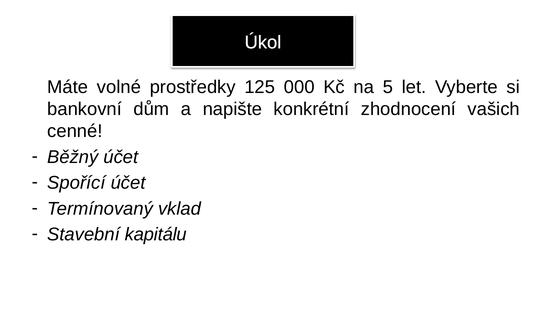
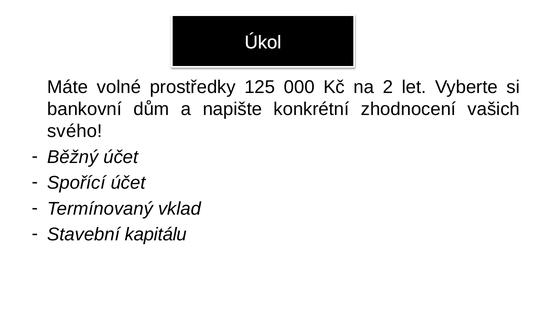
5: 5 -> 2 (388, 87)
cenné: cenné -> svého (75, 131)
